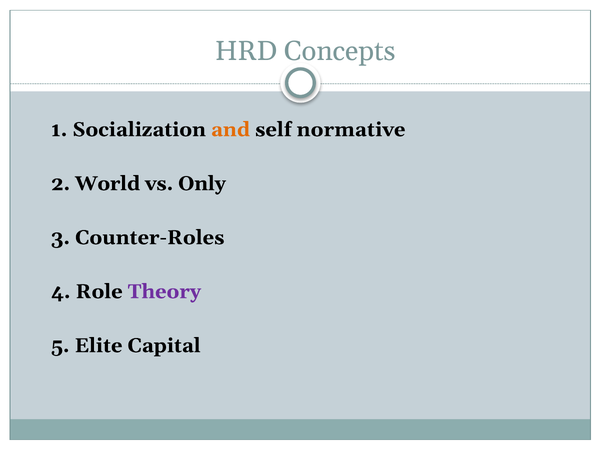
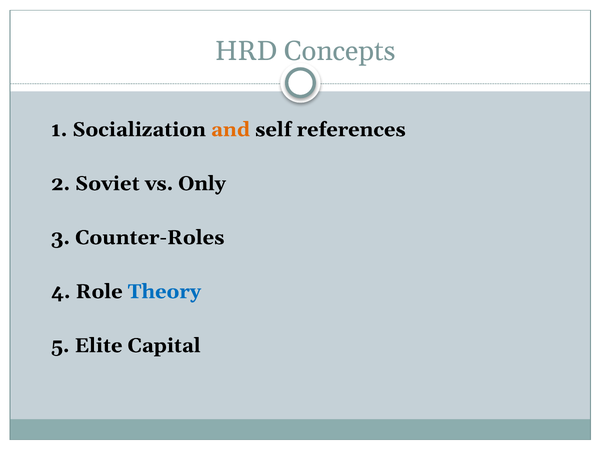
normative: normative -> references (351, 130)
World: World -> Soviet (107, 184)
Theory colour: purple -> blue (164, 292)
